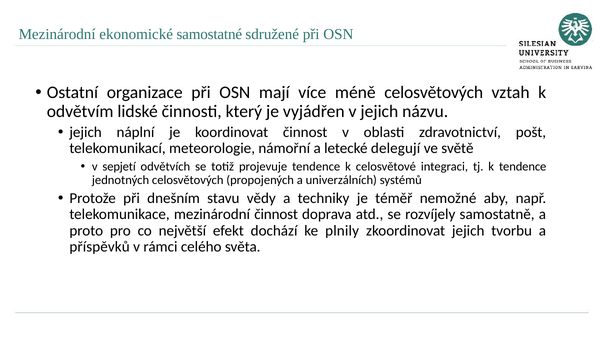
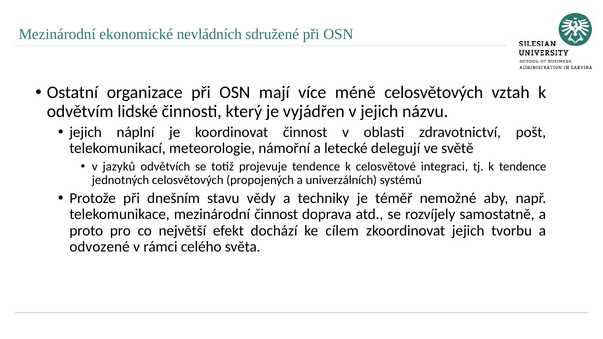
samostatné: samostatné -> nevládních (209, 35)
sepjetí: sepjetí -> jazyků (119, 167)
plnily: plnily -> cílem (342, 231)
příspěvků: příspěvků -> odvozené (100, 247)
